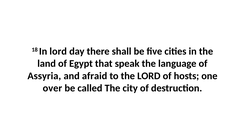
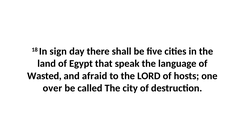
In lord: lord -> sign (58, 51)
Assyria: Assyria -> Wasted (44, 76)
